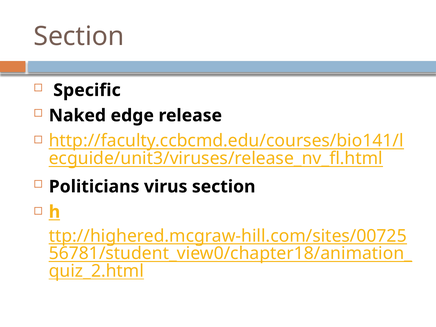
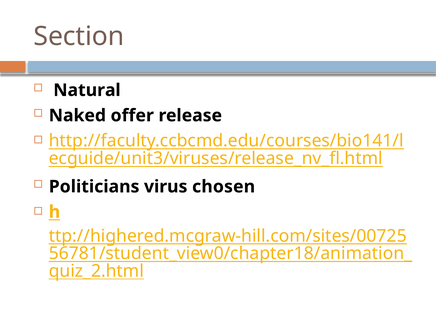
Specific: Specific -> Natural (87, 90)
edge: edge -> offer (132, 116)
virus section: section -> chosen (224, 187)
